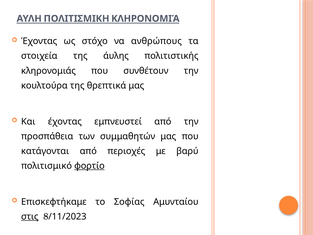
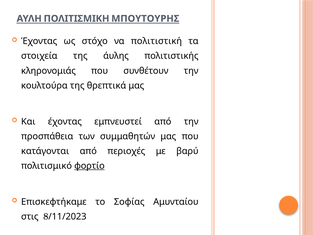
ΚΛΗΡΟΝΟΜΙΆ: ΚΛΗΡΟΝΟΜΙΆ -> ΜΠΟΥΤΟΥΡΗΣ (145, 19)
ανθρώπους: ανθρώπους -> πολιτιστική (156, 41)
στις underline: present -> none (30, 216)
